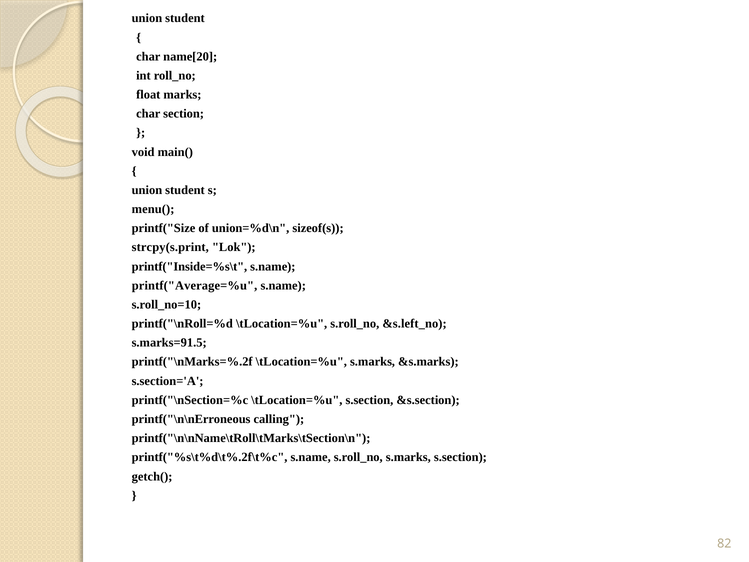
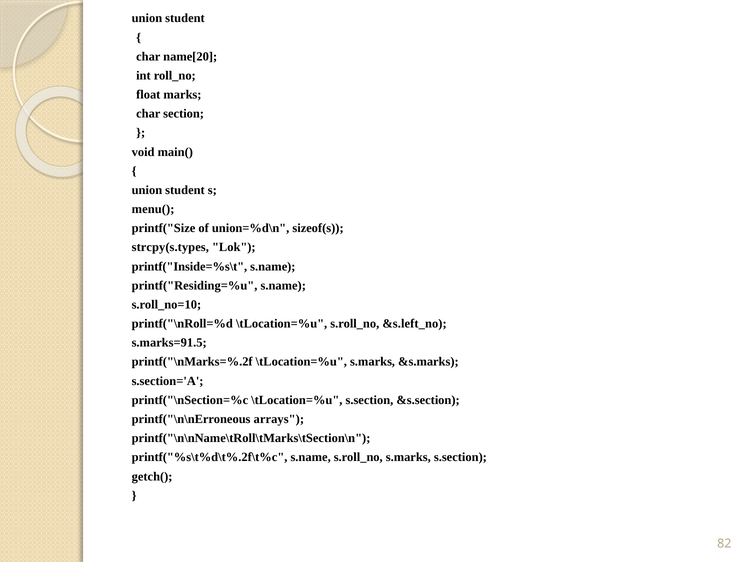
strcpy(s.print: strcpy(s.print -> strcpy(s.types (170, 247)
printf("Average=%u: printf("Average=%u -> printf("Residing=%u (195, 285)
calling: calling -> arrays (279, 419)
